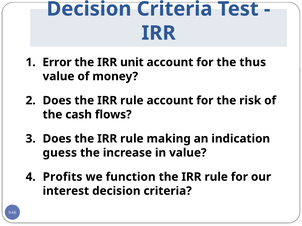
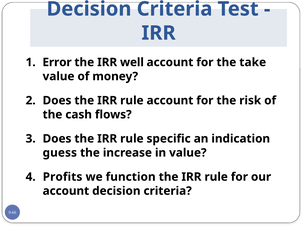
unit: unit -> well (132, 62)
thus: thus -> take (253, 62)
making: making -> specific (169, 139)
interest: interest -> account (66, 191)
